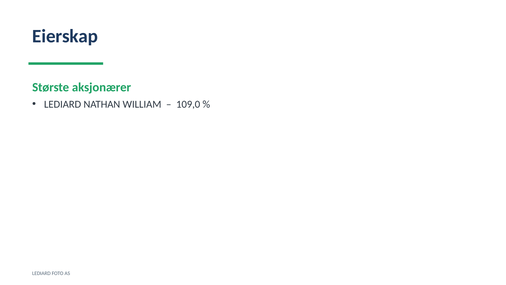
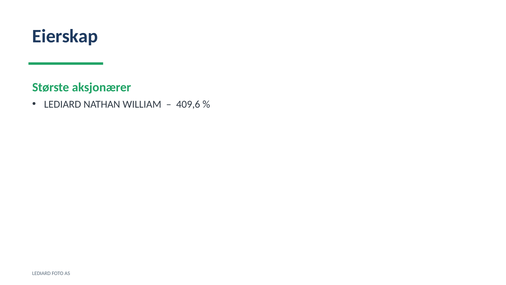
109,0: 109,0 -> 409,6 (188, 104)
